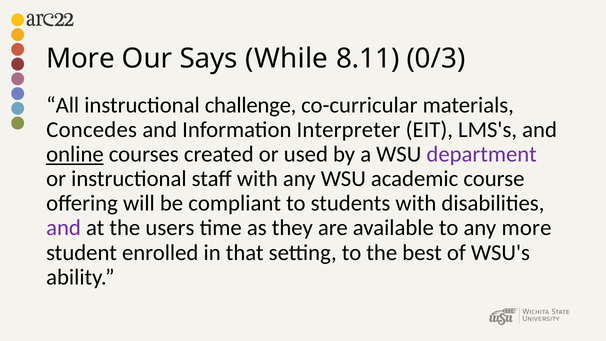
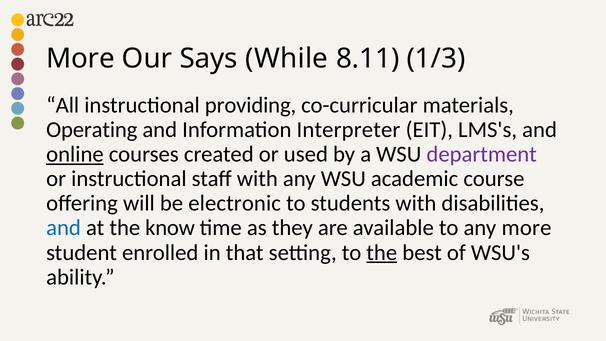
0/3: 0/3 -> 1/3 (436, 59)
challenge: challenge -> providing (251, 105)
Concedes: Concedes -> Operating (92, 130)
compliant: compliant -> electronic (235, 203)
and colour: purple -> blue (64, 228)
users: users -> know (170, 228)
the underline: none -> present (382, 252)
